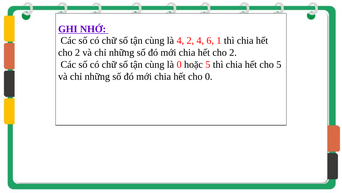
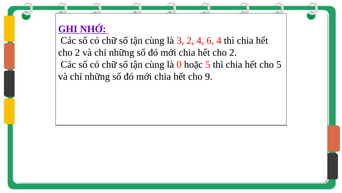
là 4: 4 -> 3 (180, 40)
6 1: 1 -> 4 (219, 40)
cho 0: 0 -> 9 (209, 76)
